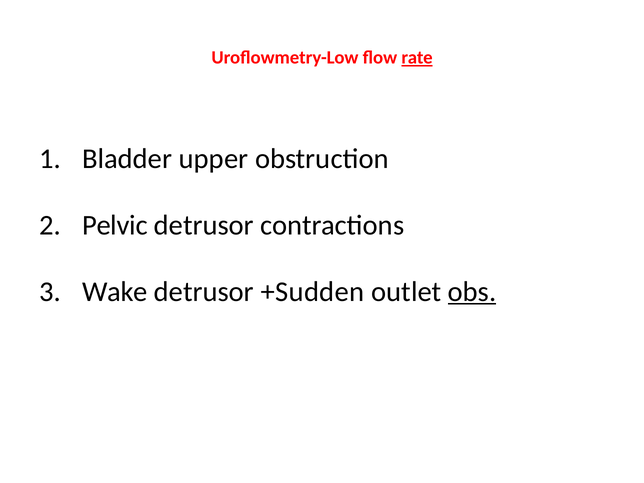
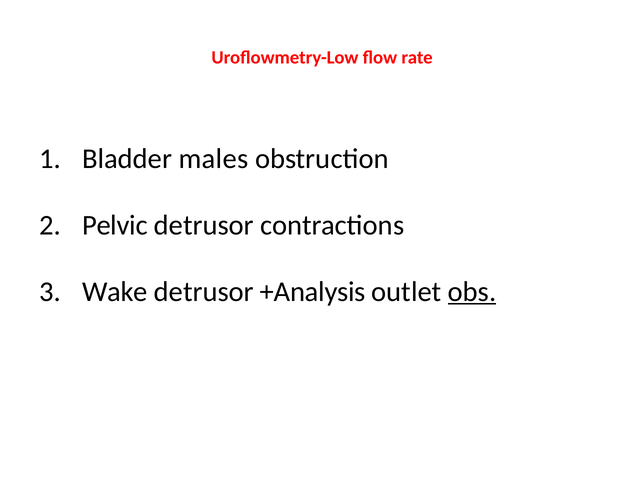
rate underline: present -> none (417, 58)
upper: upper -> males (213, 159)
+Sudden: +Sudden -> +Analysis (313, 292)
